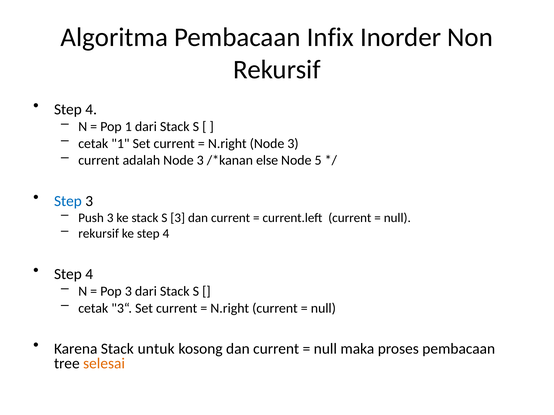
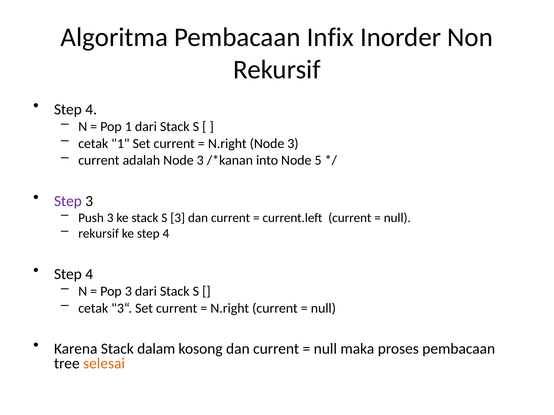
else: else -> into (267, 161)
Step colour: blue -> purple (68, 201)
untuk: untuk -> dalam (156, 349)
